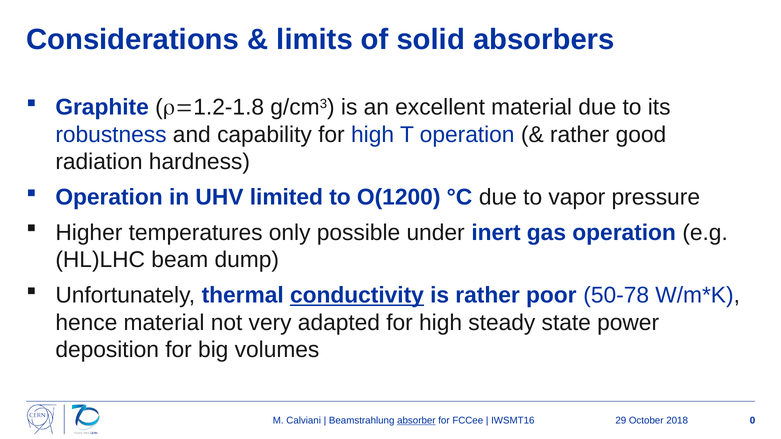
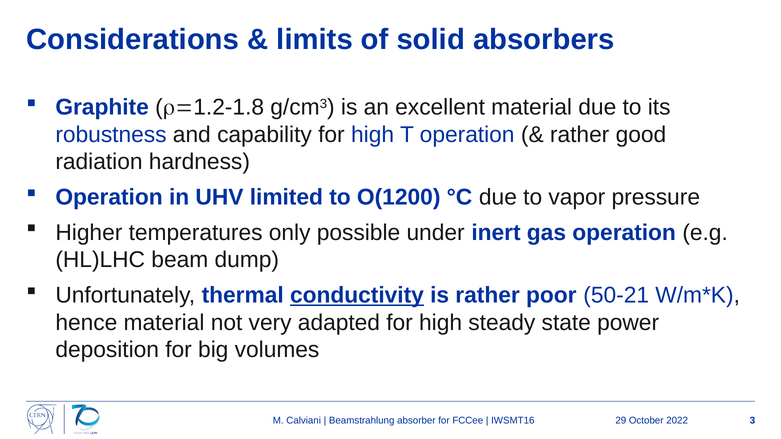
50-78: 50-78 -> 50-21 (616, 296)
absorber underline: present -> none (416, 421)
2018: 2018 -> 2022 (677, 421)
0: 0 -> 3 (752, 421)
